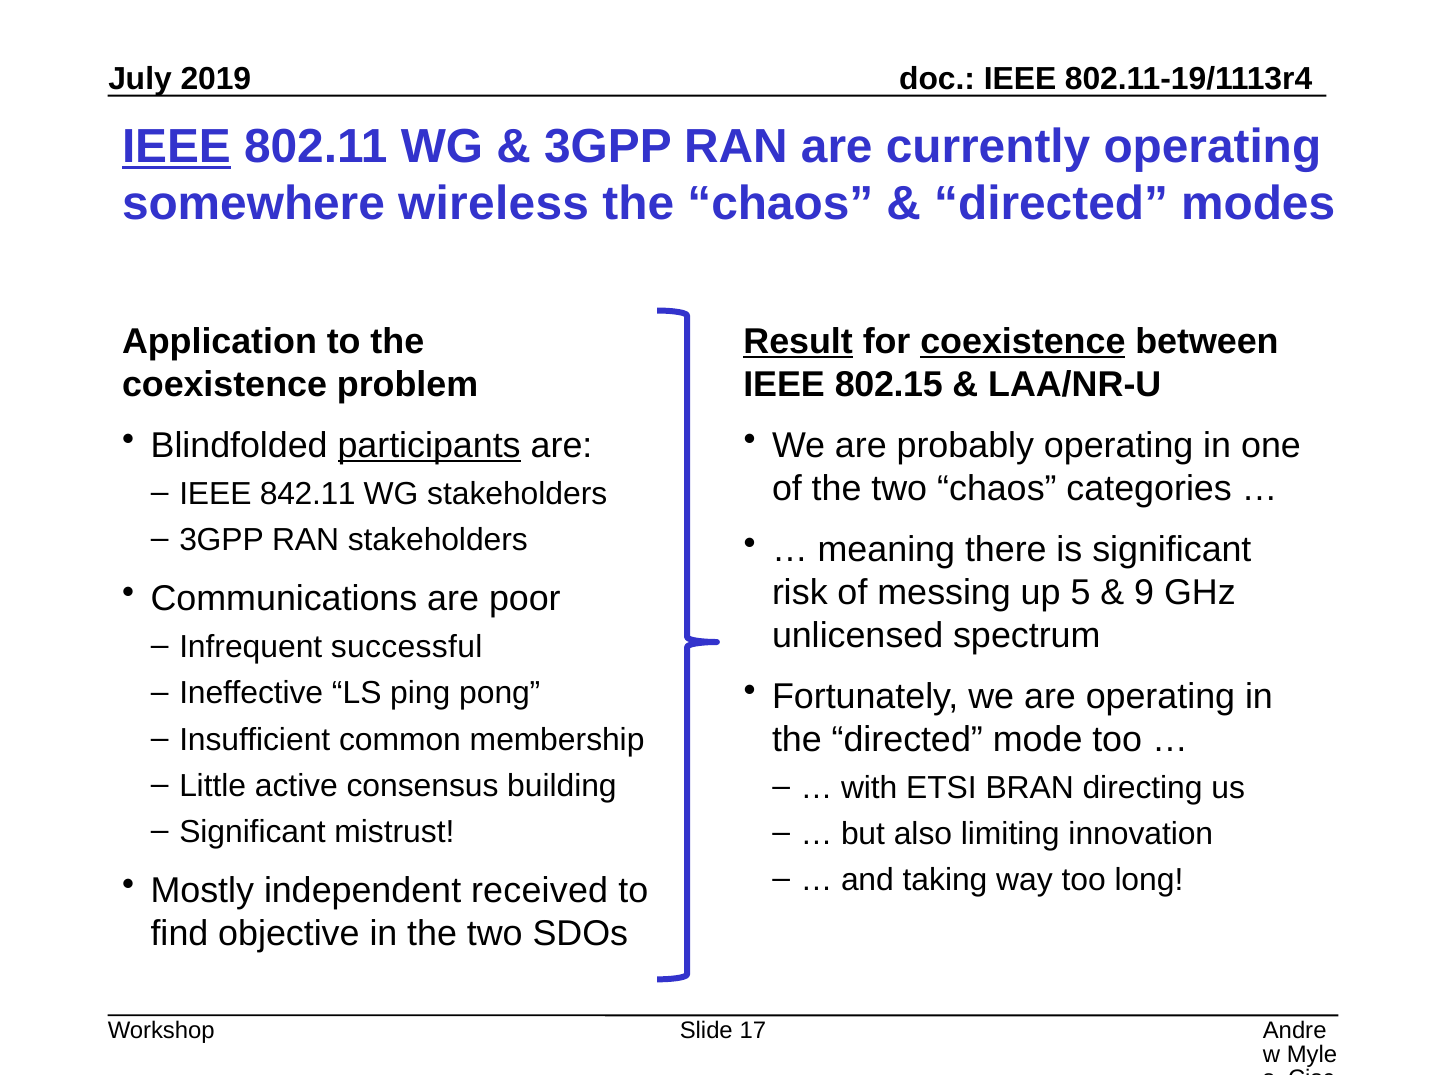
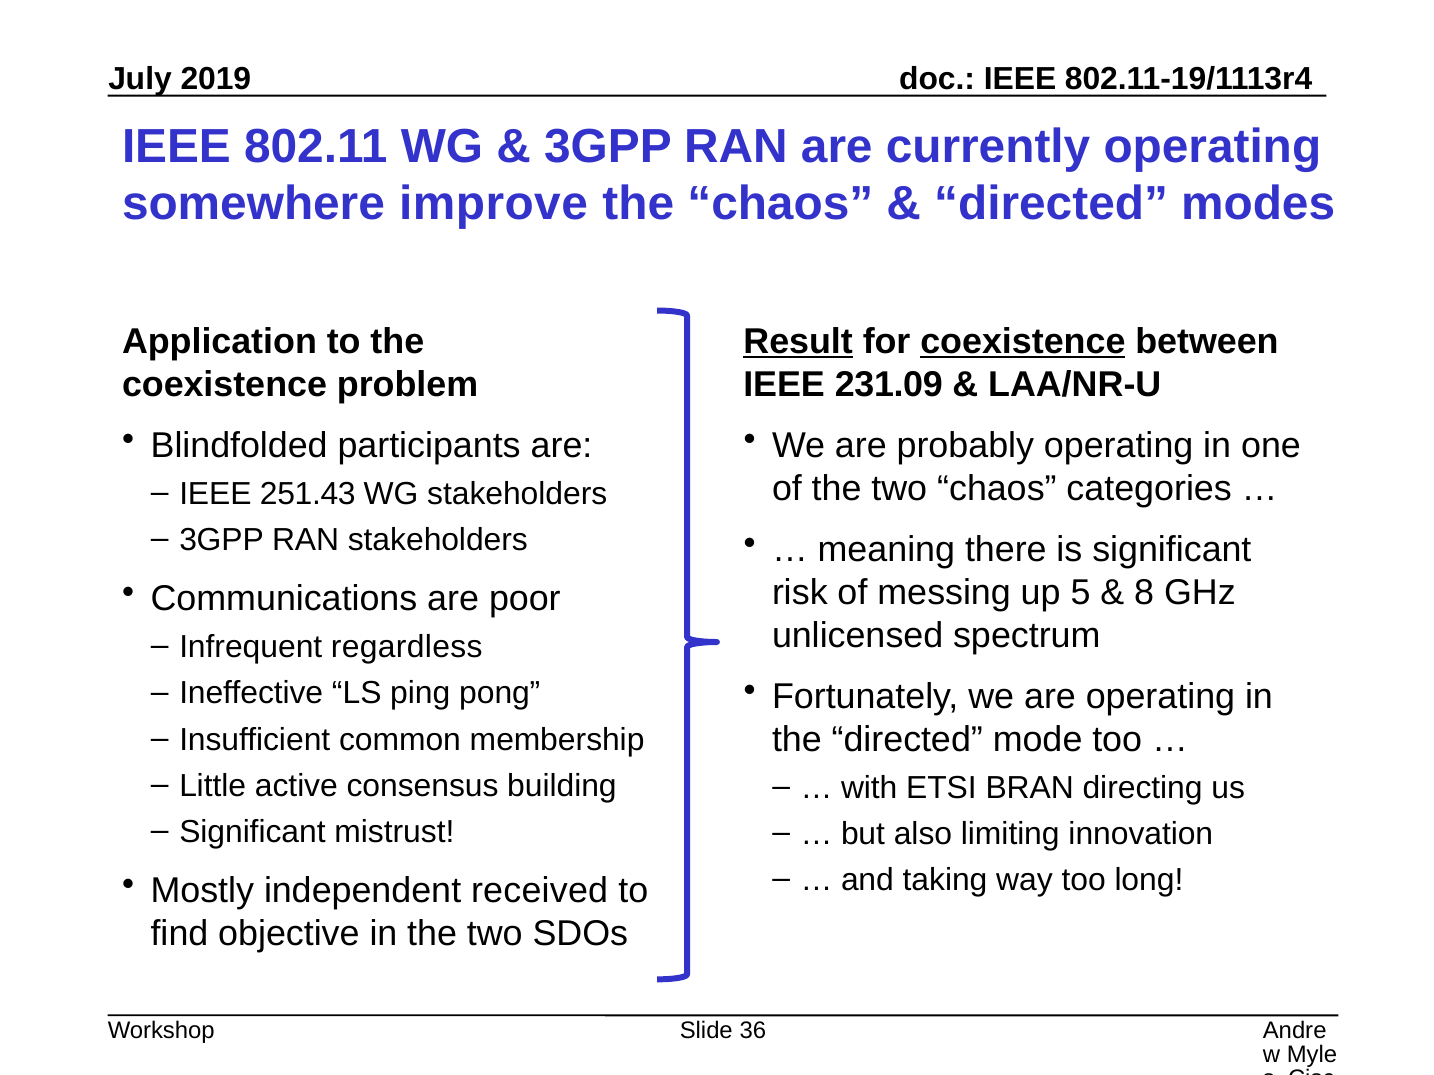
IEEE underline: present -> none (176, 147)
wireless: wireless -> improve (494, 204)
802.15: 802.15 -> 231.09 (889, 385)
participants underline: present -> none (429, 446)
842.11: 842.11 -> 251.43 (308, 494)
9: 9 -> 8 (1144, 593)
successful: successful -> regardless (407, 648)
17: 17 -> 36 (753, 1031)
